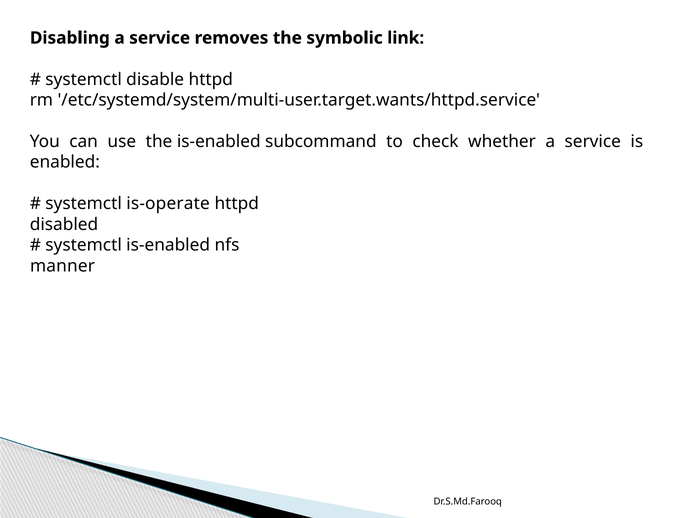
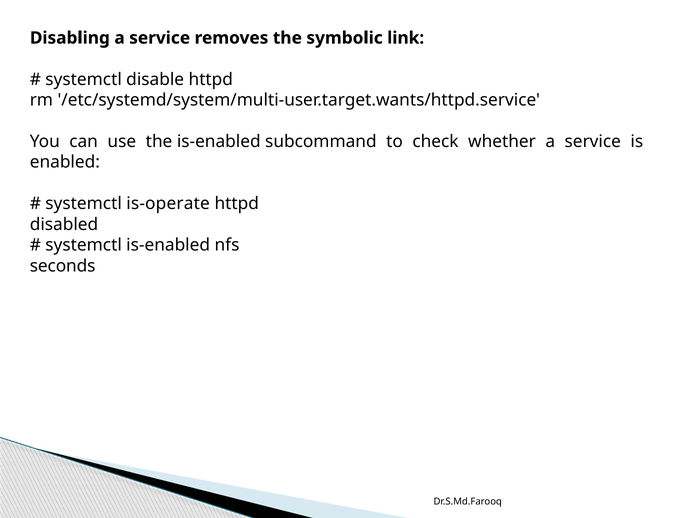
manner: manner -> seconds (63, 266)
